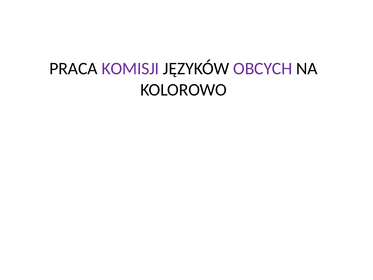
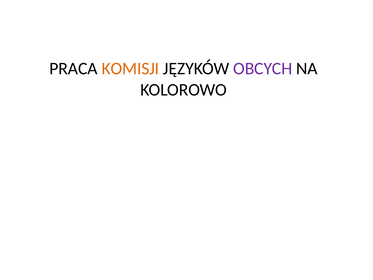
KOMISJI colour: purple -> orange (130, 69)
